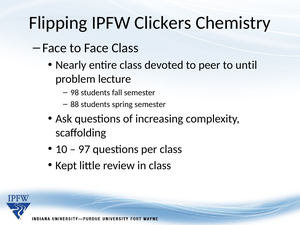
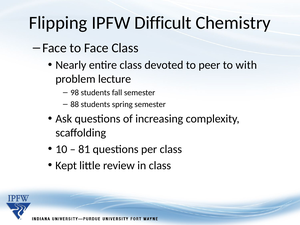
Clickers: Clickers -> Difficult (163, 23)
until: until -> with (246, 65)
97: 97 -> 81 (84, 149)
